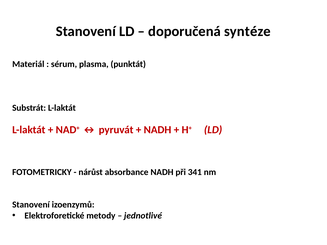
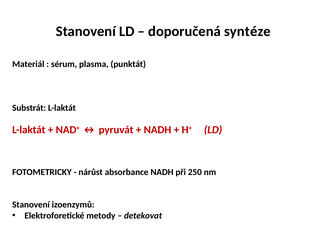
341: 341 -> 250 (195, 172)
jednotlivé: jednotlivé -> detekovat (143, 216)
